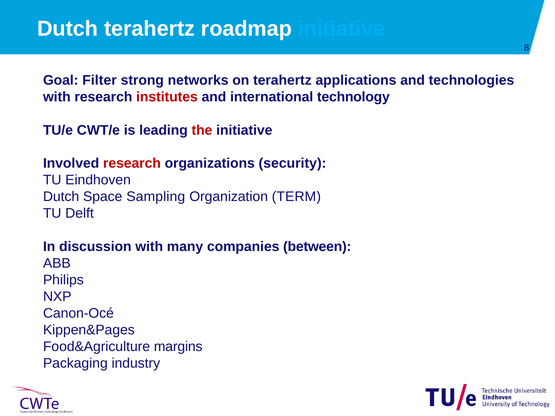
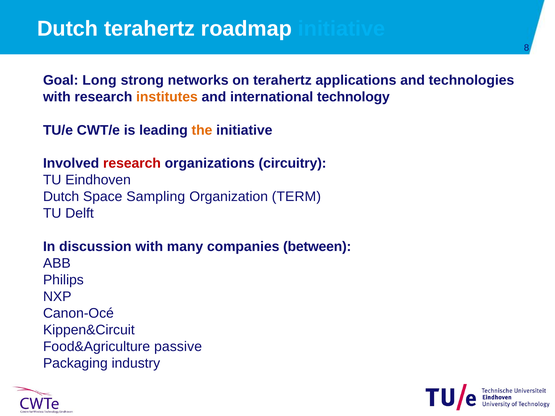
Filter: Filter -> Long (99, 80)
institutes colour: red -> orange (167, 97)
the colour: red -> orange (202, 130)
security: security -> circuitry (293, 164)
Kippen&Pages: Kippen&Pages -> Kippen&Circuit (89, 330)
margins: margins -> passive (178, 347)
